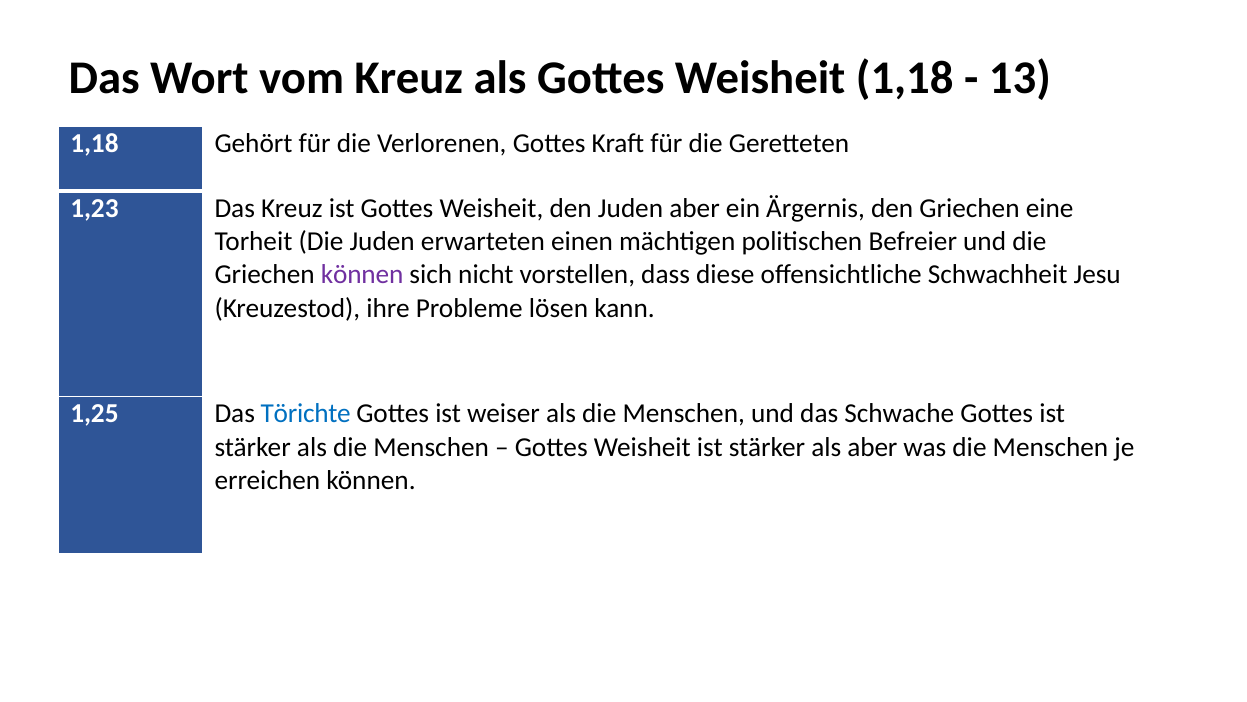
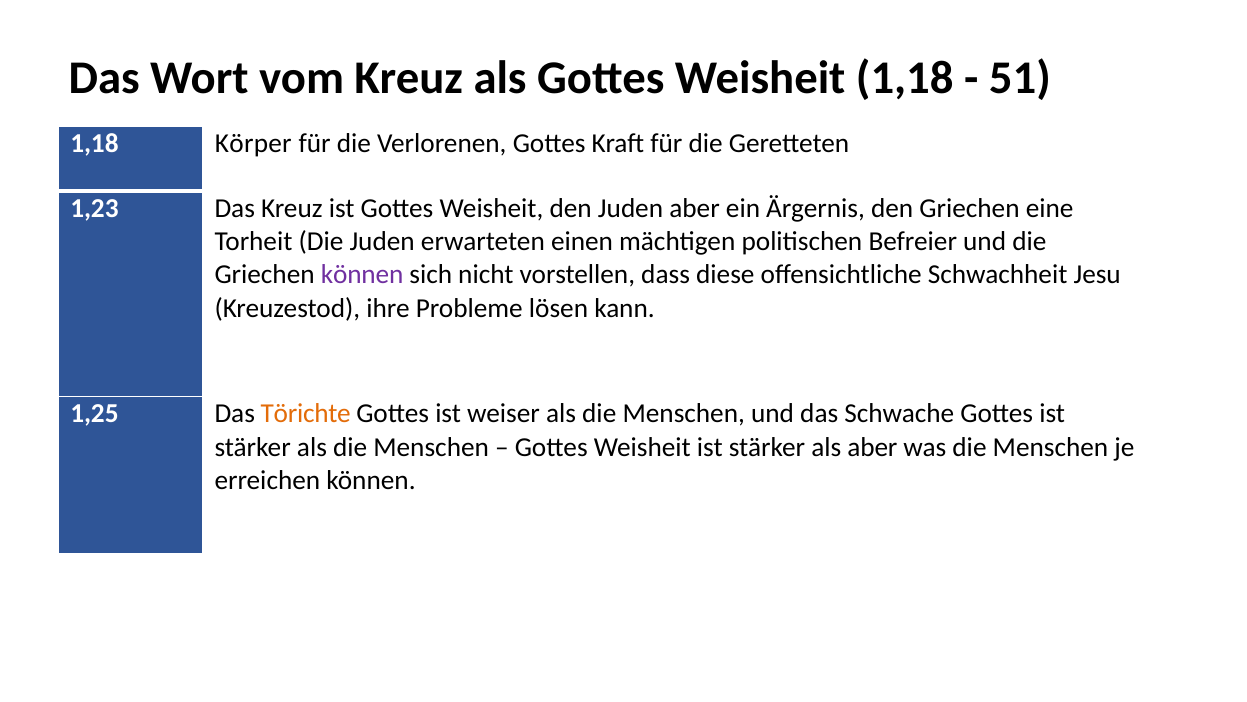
13: 13 -> 51 (1020, 78)
Gehört: Gehört -> Körper (253, 144)
Törichte colour: blue -> orange (306, 413)
